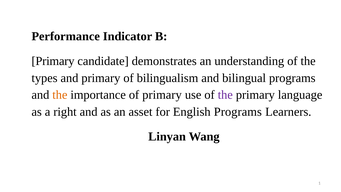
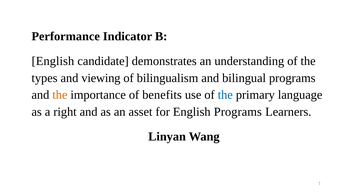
Primary: Primary -> English (53, 61)
and primary: primary -> viewing (101, 78)
of primary: primary -> benefits (162, 95)
the colour: purple -> blue (225, 95)
